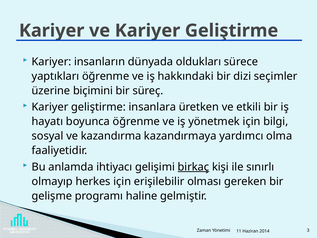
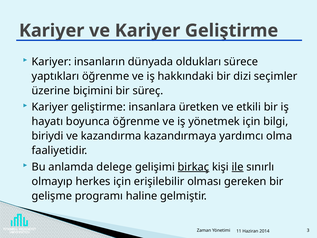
sosyal: sosyal -> biriydi (48, 136)
ihtiyacı: ihtiyacı -> delege (114, 167)
ile underline: none -> present (238, 167)
